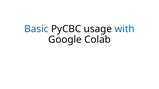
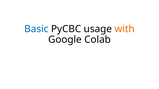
with colour: blue -> orange (125, 29)
